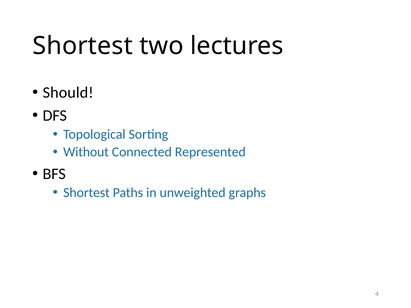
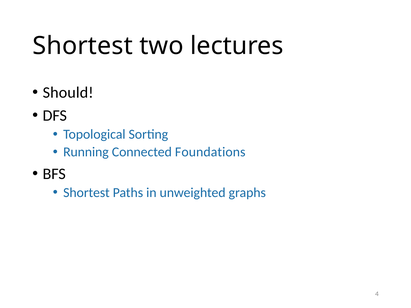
Without: Without -> Running (86, 152)
Represented: Represented -> Foundations (210, 152)
